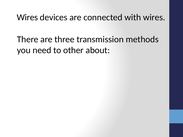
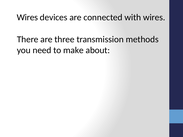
other: other -> make (73, 50)
